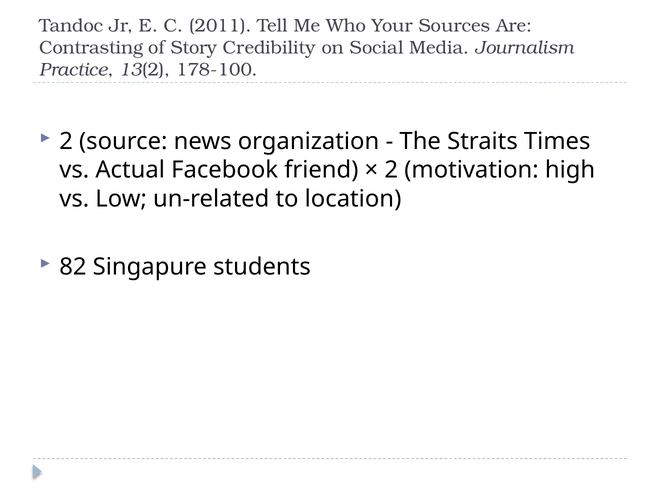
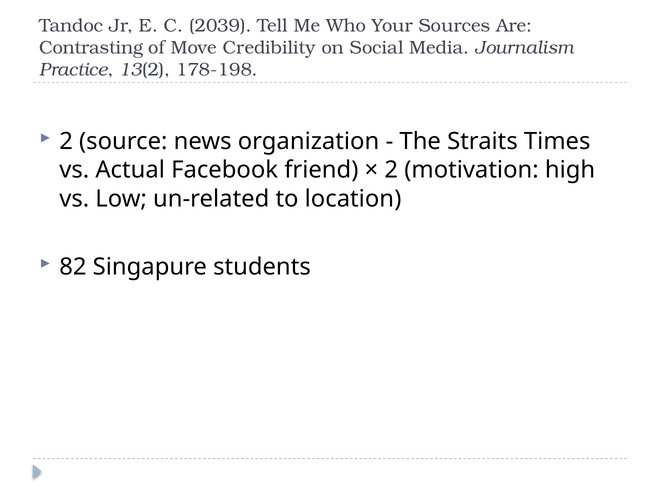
2011: 2011 -> 2039 (220, 25)
Story: Story -> Move (194, 47)
178-100: 178-100 -> 178-198 (217, 70)
